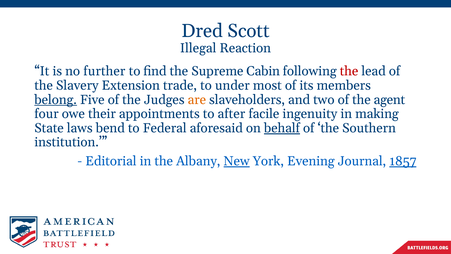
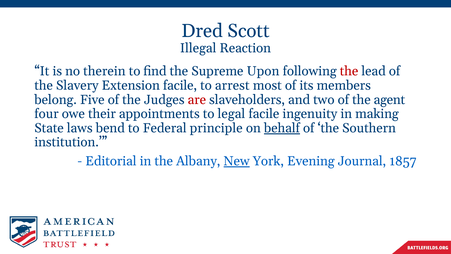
further: further -> therein (104, 71)
Cabin: Cabin -> Upon (263, 71)
Extension trade: trade -> facile (180, 85)
under: under -> arrest (232, 85)
belong underline: present -> none (56, 100)
are colour: orange -> red (197, 100)
after: after -> legal (231, 114)
aforesaid: aforesaid -> principle (216, 128)
1857 underline: present -> none (403, 161)
